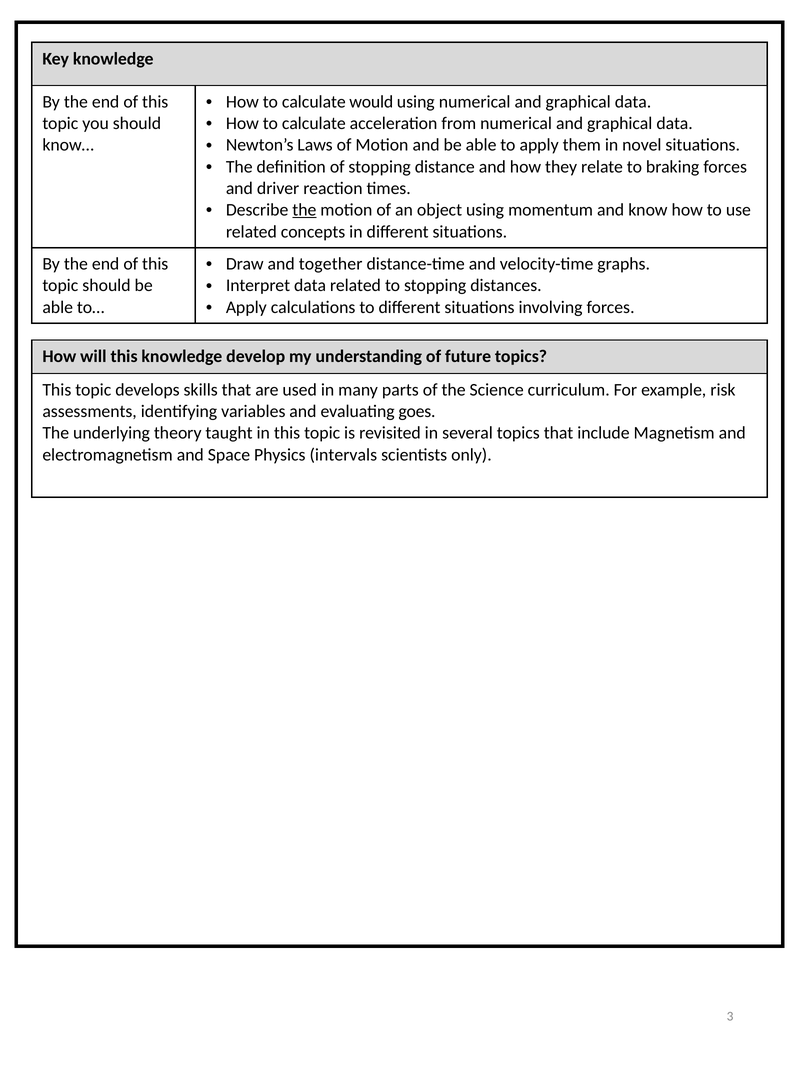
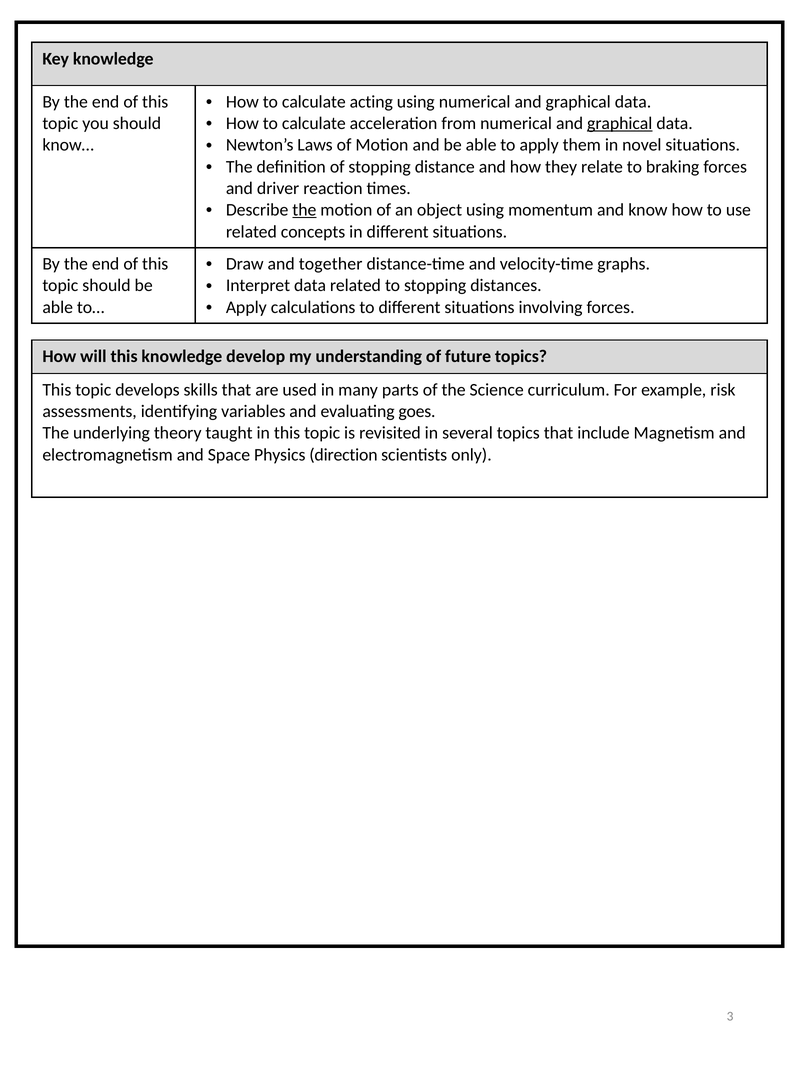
would: would -> acting (371, 102)
graphical underline: none -> present (620, 124)
intervals: intervals -> direction (343, 455)
